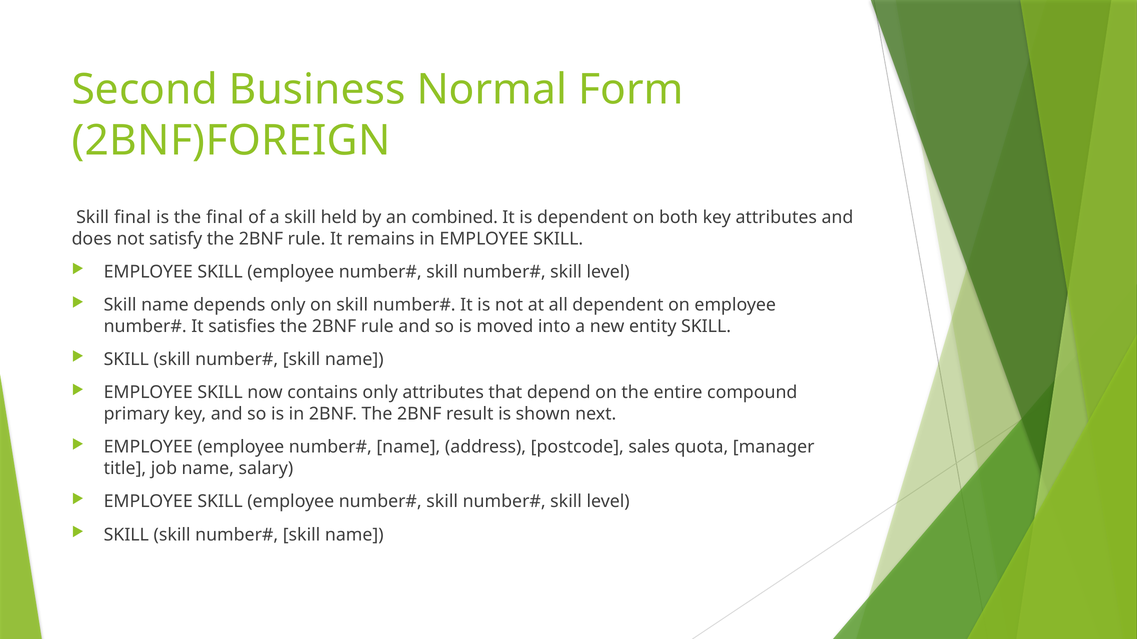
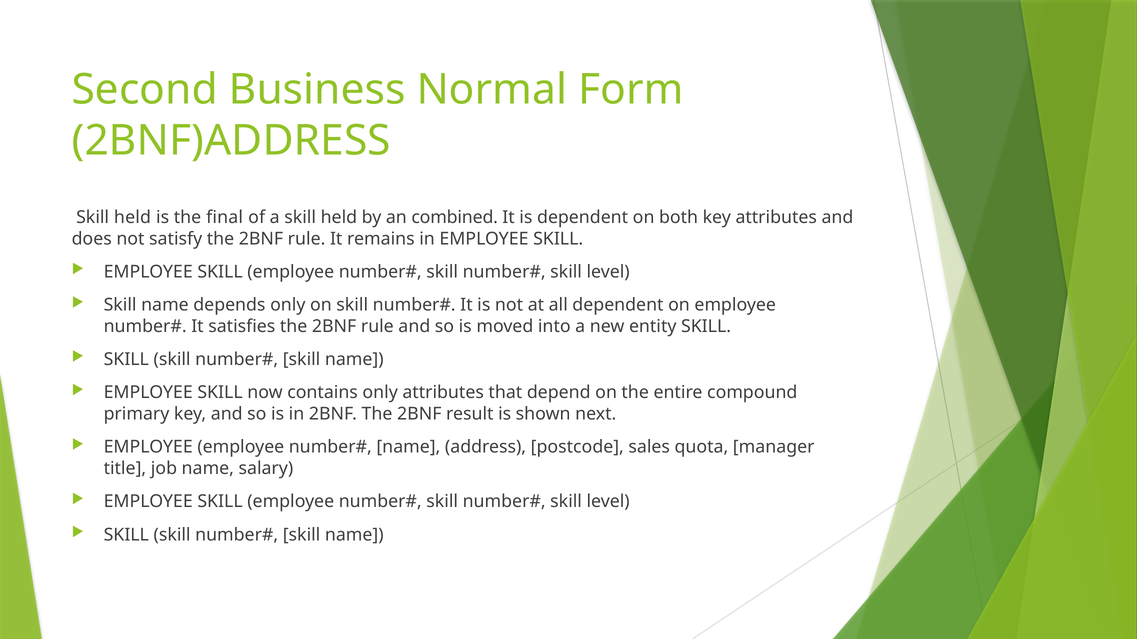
2BNF)FOREIGN: 2BNF)FOREIGN -> 2BNF)ADDRESS (231, 141)
final: final -> held (132, 218)
